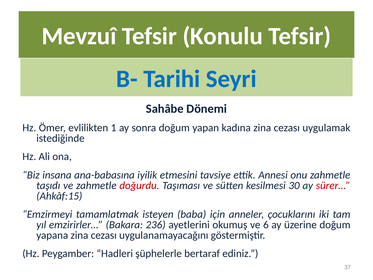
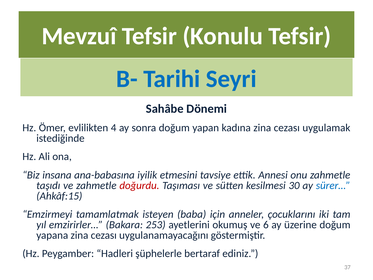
1: 1 -> 4 (114, 128)
sürer… colour: red -> blue (333, 185)
236: 236 -> 253 (156, 225)
